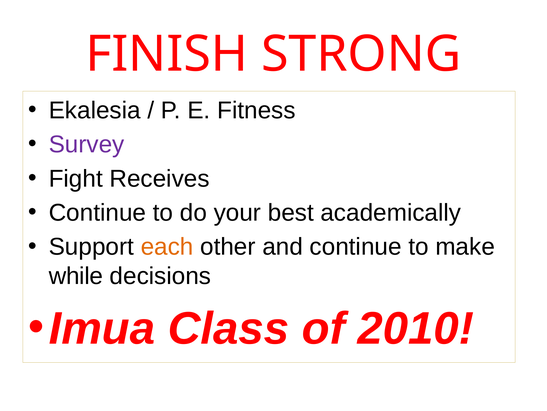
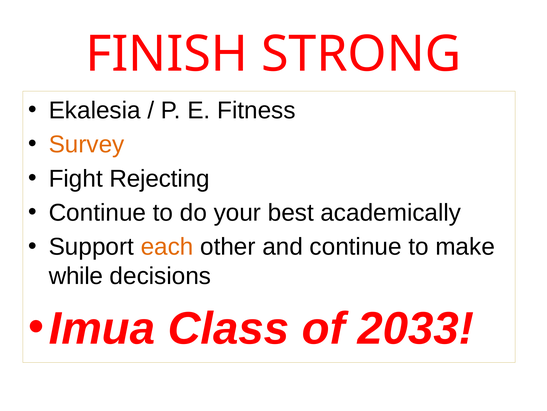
Survey colour: purple -> orange (87, 144)
Receives: Receives -> Rejecting (160, 178)
2010: 2010 -> 2033 (416, 328)
